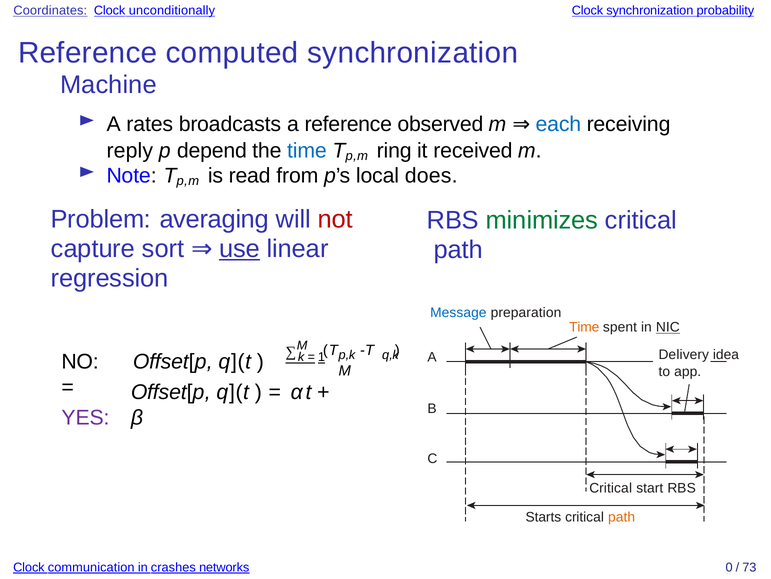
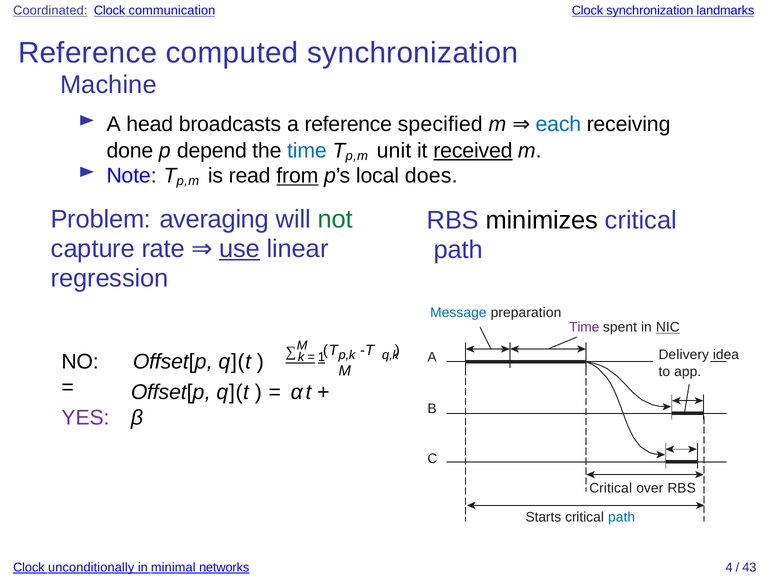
Coordinates: Coordinates -> Coordinated (50, 11)
unconditionally: unconditionally -> communication (172, 11)
probability: probability -> landmarks (725, 11)
rates: rates -> head (150, 124)
observed: observed -> specified (440, 124)
reply: reply -> done (130, 150)
ring: ring -> unit (394, 150)
received underline: none -> present (473, 150)
from underline: none -> present (297, 176)
not colour: red -> green (335, 219)
minimizes colour: green -> black (542, 220)
sort: sort -> rate (163, 249)
Time colour: orange -> purple (584, 327)
start: start -> over (650, 488)
path colour: orange -> blue (622, 517)
communication: communication -> unconditionally (91, 567)
crashes: crashes -> minimal (173, 567)
0: 0 -> 4 (729, 567)
73: 73 -> 43 (749, 567)
